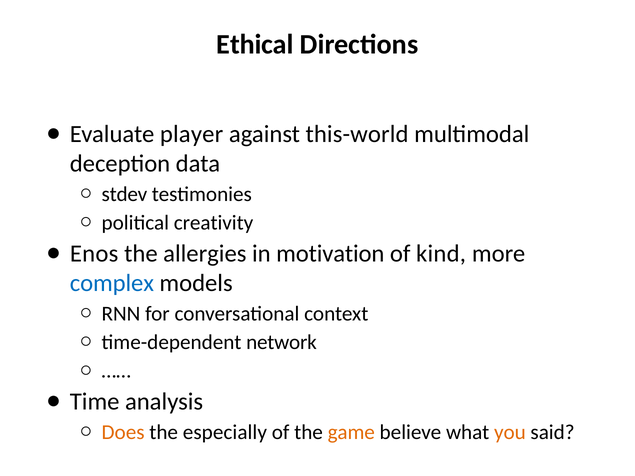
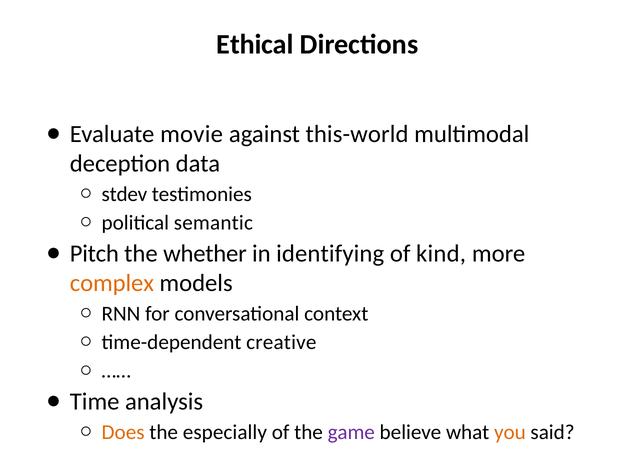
player: player -> movie (192, 134)
creativity: creativity -> semantic (213, 223)
Enos: Enos -> Pitch (94, 254)
allergies: allergies -> whether (205, 254)
motivation: motivation -> identifying (330, 254)
complex colour: blue -> orange (112, 283)
network: network -> creative (281, 342)
game colour: orange -> purple (351, 432)
